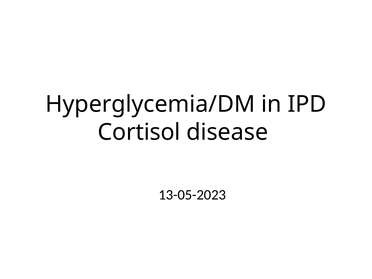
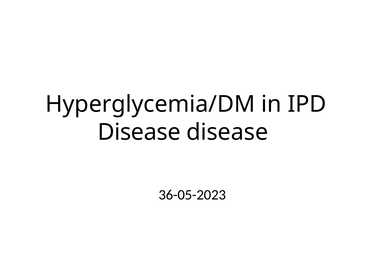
Cortisol: Cortisol -> Disease (139, 132)
13-05-2023: 13-05-2023 -> 36-05-2023 (192, 195)
